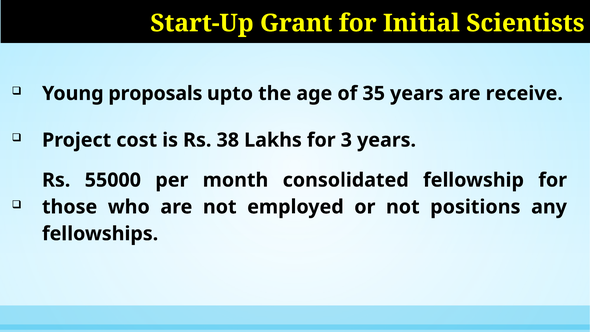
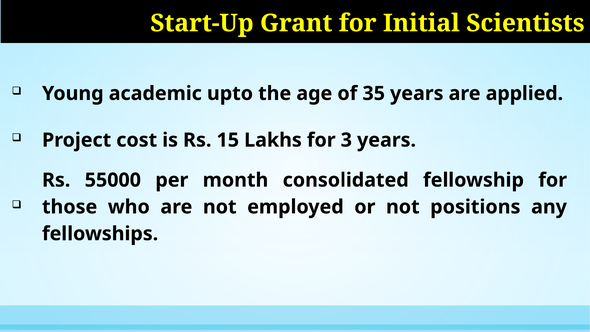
proposals: proposals -> academic (155, 93)
receive: receive -> applied (524, 93)
38: 38 -> 15 (228, 140)
